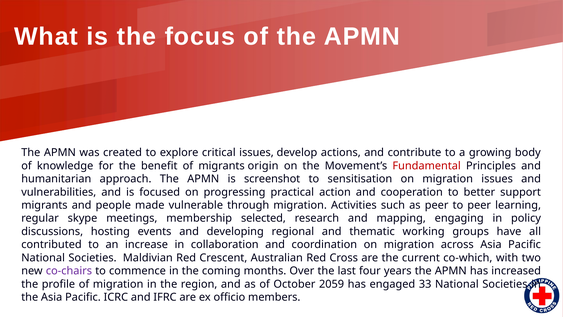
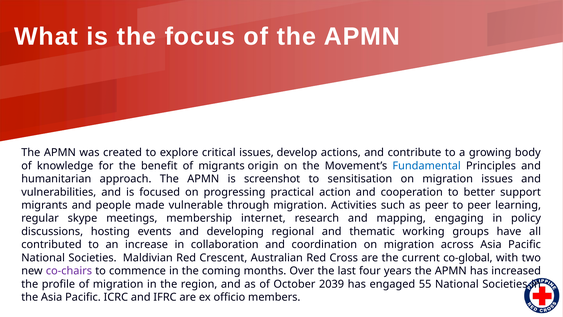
Fundamental colour: red -> blue (427, 166)
selected: selected -> internet (263, 218)
co-which: co-which -> co-global (468, 258)
2059: 2059 -> 2039 (332, 284)
33: 33 -> 55 (425, 284)
